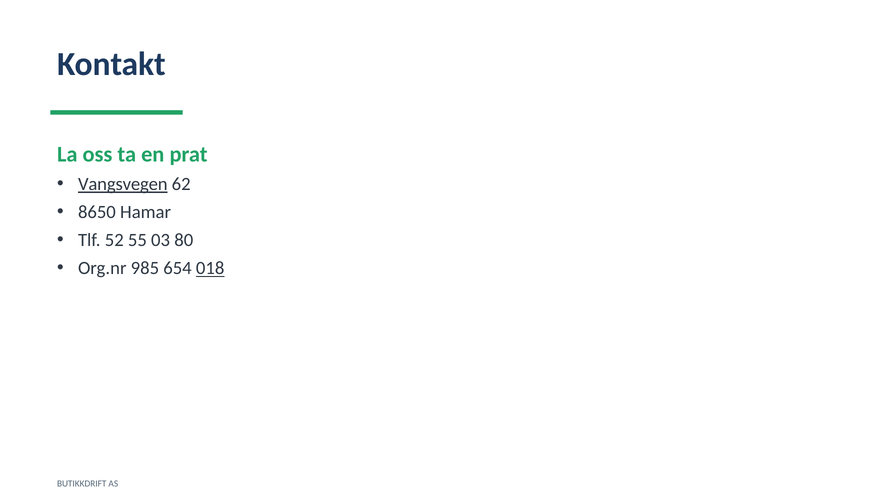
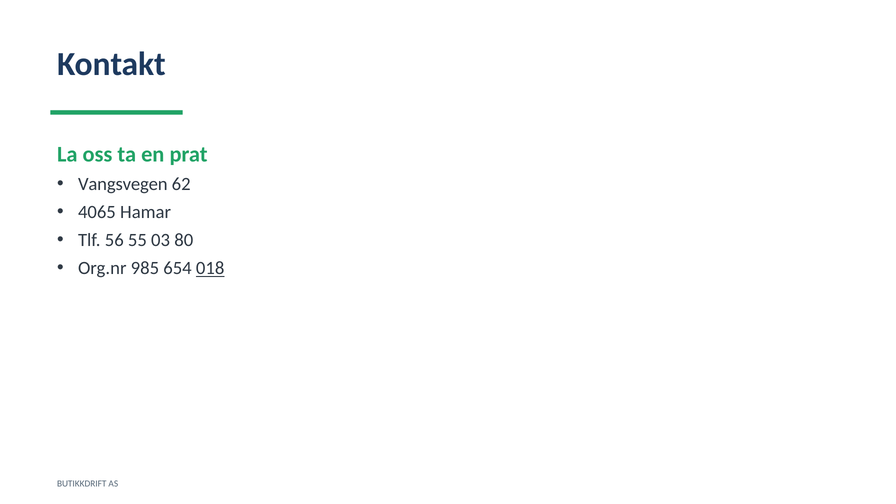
Vangsvegen underline: present -> none (123, 184)
8650: 8650 -> 4065 (97, 212)
52: 52 -> 56 (114, 240)
